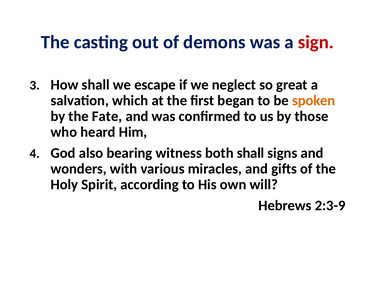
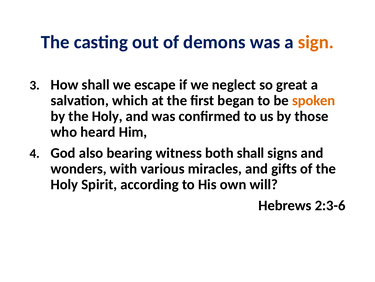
sign colour: red -> orange (316, 42)
by the Fate: Fate -> Holy (107, 116)
2:3-9: 2:3-9 -> 2:3-6 (330, 205)
